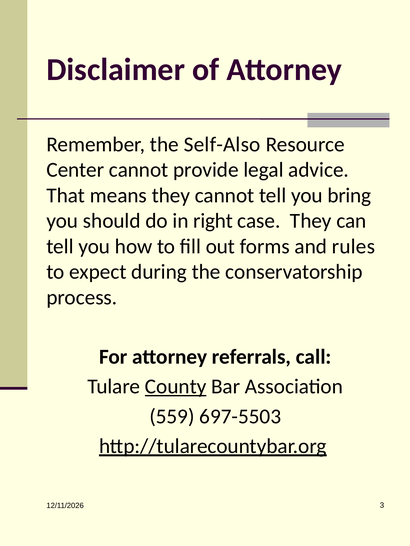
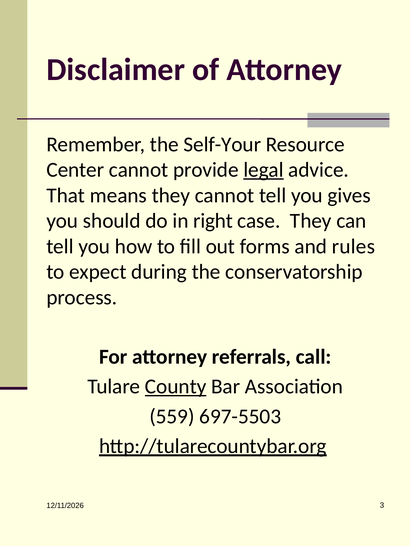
Self-Also: Self-Also -> Self-Your (222, 145)
legal underline: none -> present (264, 170)
bring: bring -> gives (349, 196)
